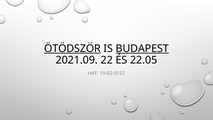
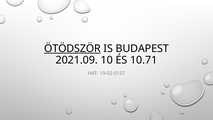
BUDAPEST underline: present -> none (142, 48)
22: 22 -> 10 (107, 60)
22.05: 22.05 -> 10.71 (144, 60)
